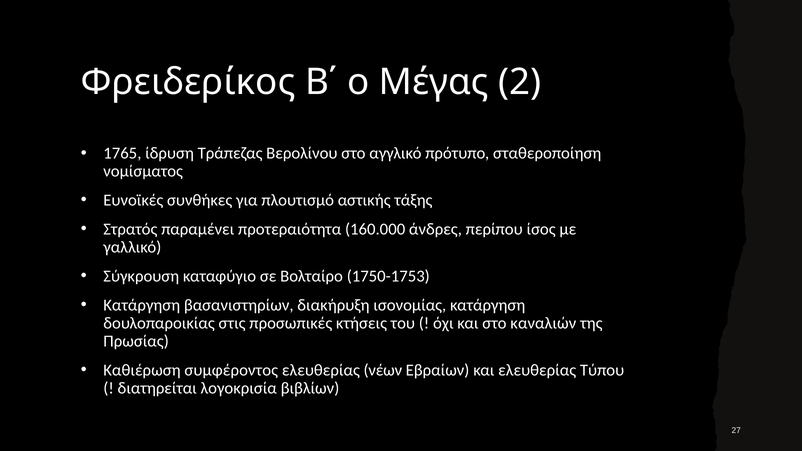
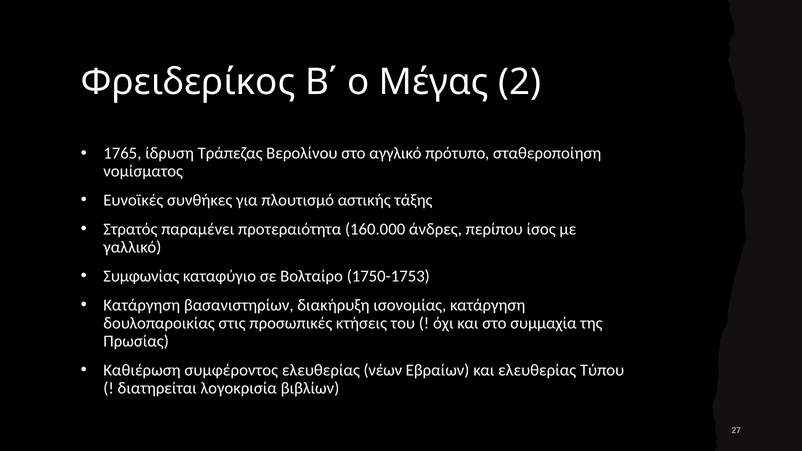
Σύγκρουση: Σύγκρουση -> Συμφωνίας (141, 276)
καναλιών: καναλιών -> συμμαχία (543, 323)
